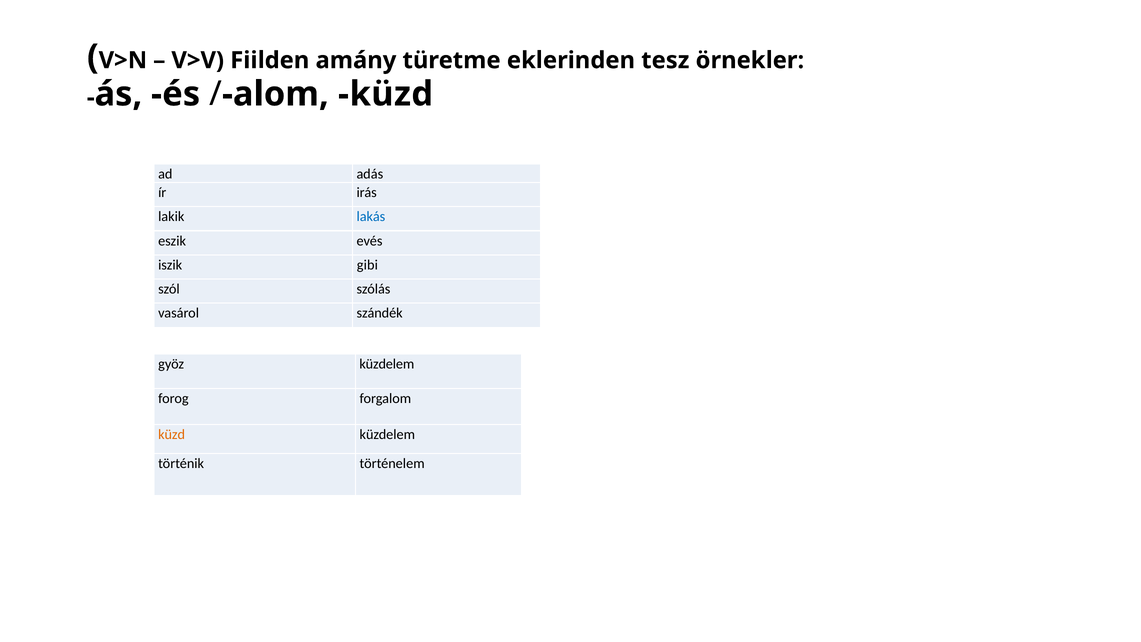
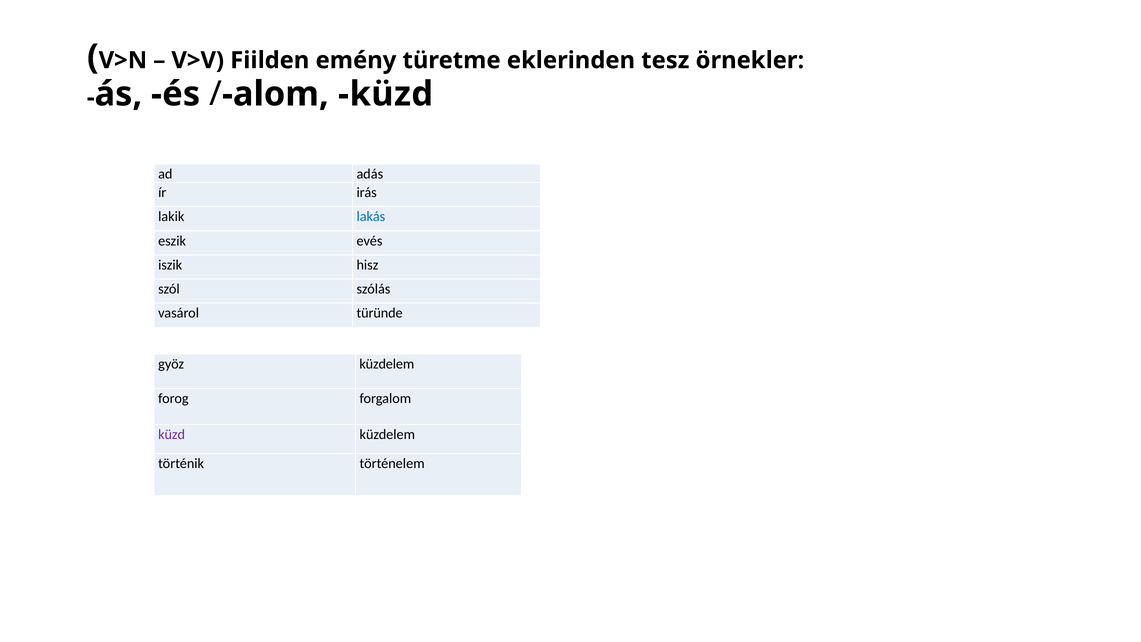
amány: amány -> emény (356, 60)
gibi: gibi -> hisz (367, 265)
szándék: szándék -> türünde (380, 313)
küzd colour: orange -> purple (172, 434)
